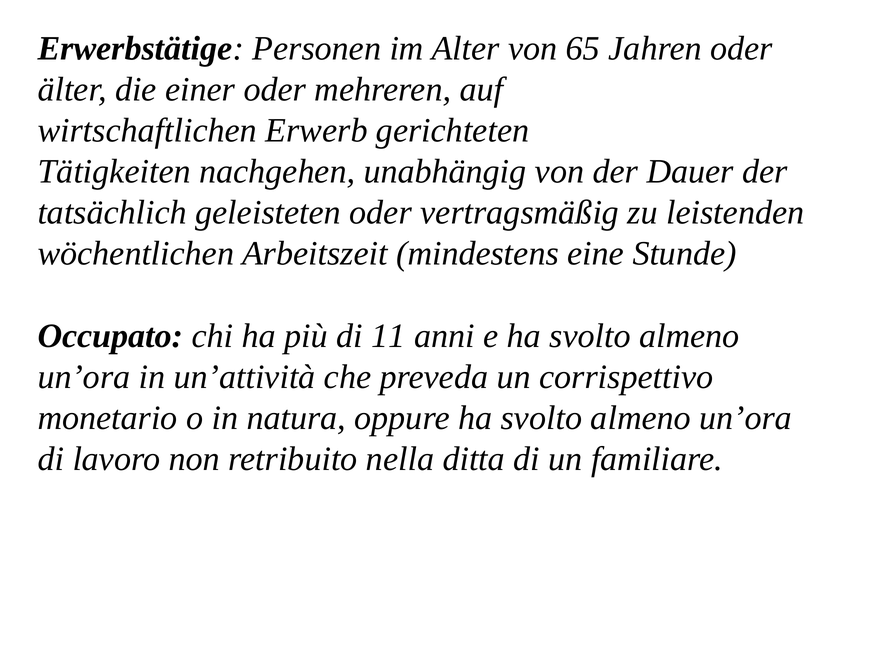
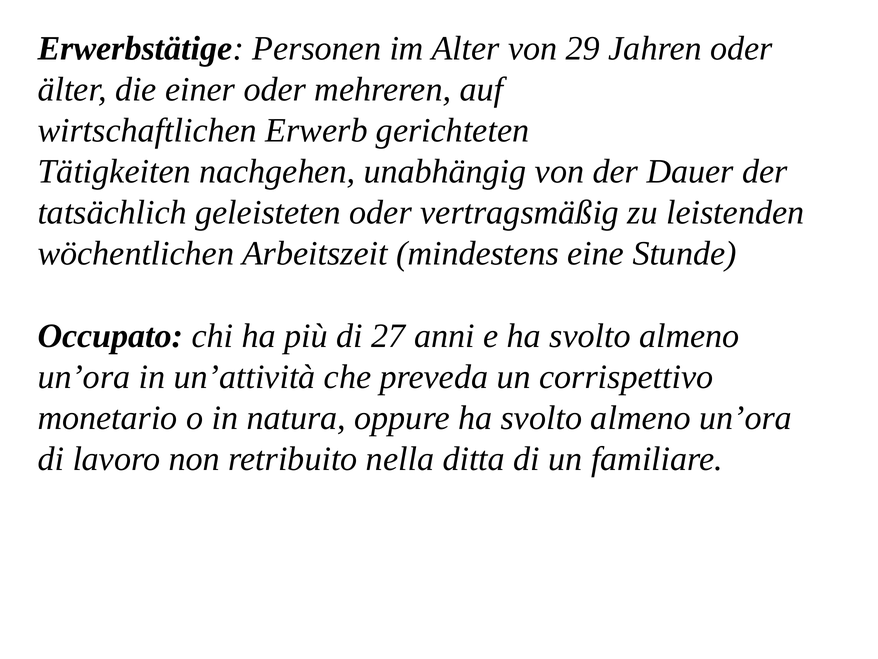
65: 65 -> 29 (583, 48)
11: 11 -> 27 (388, 335)
